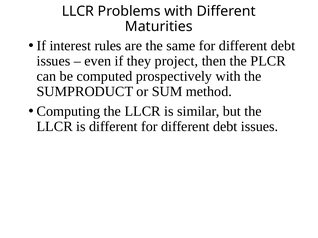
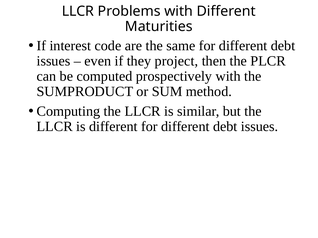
rules: rules -> code (108, 46)
